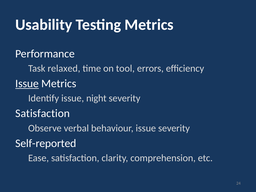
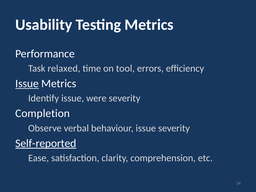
night: night -> were (96, 98)
Satisfaction: Satisfaction -> Completion (43, 113)
Self-reported underline: none -> present (46, 143)
